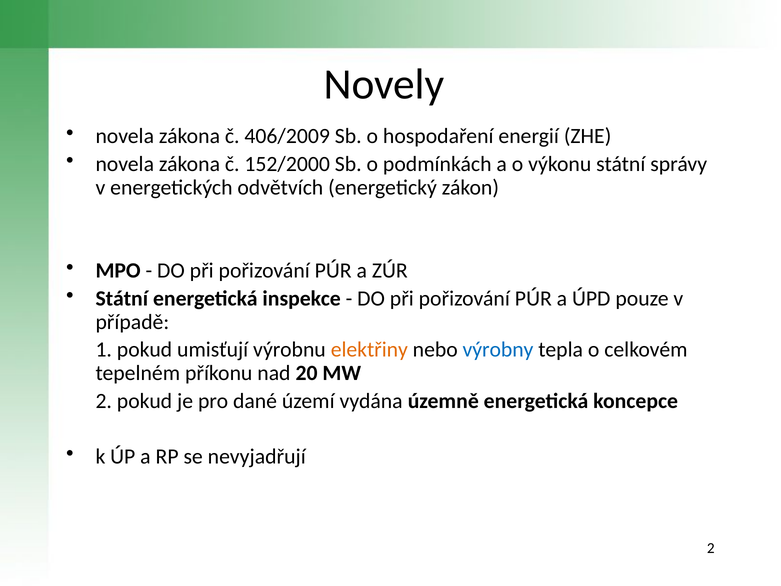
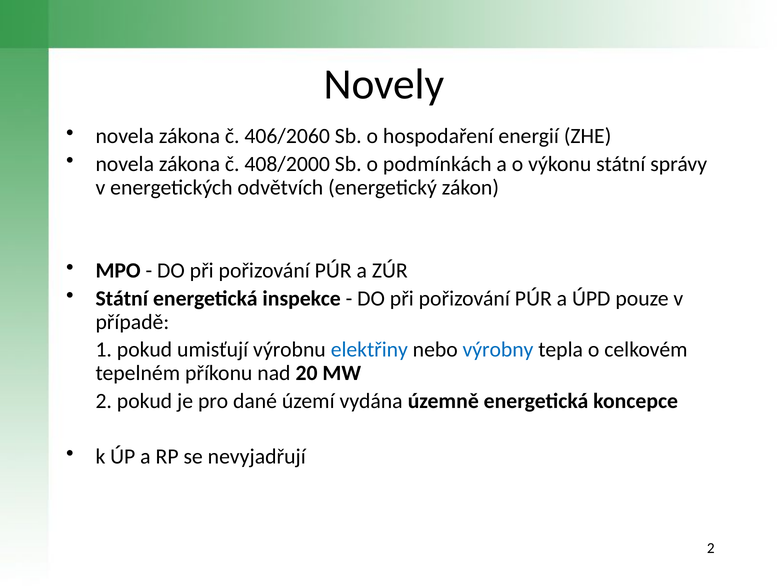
406/2009: 406/2009 -> 406/2060 (287, 136)
152/2000: 152/2000 -> 408/2000 (287, 164)
elektřiny colour: orange -> blue (369, 350)
